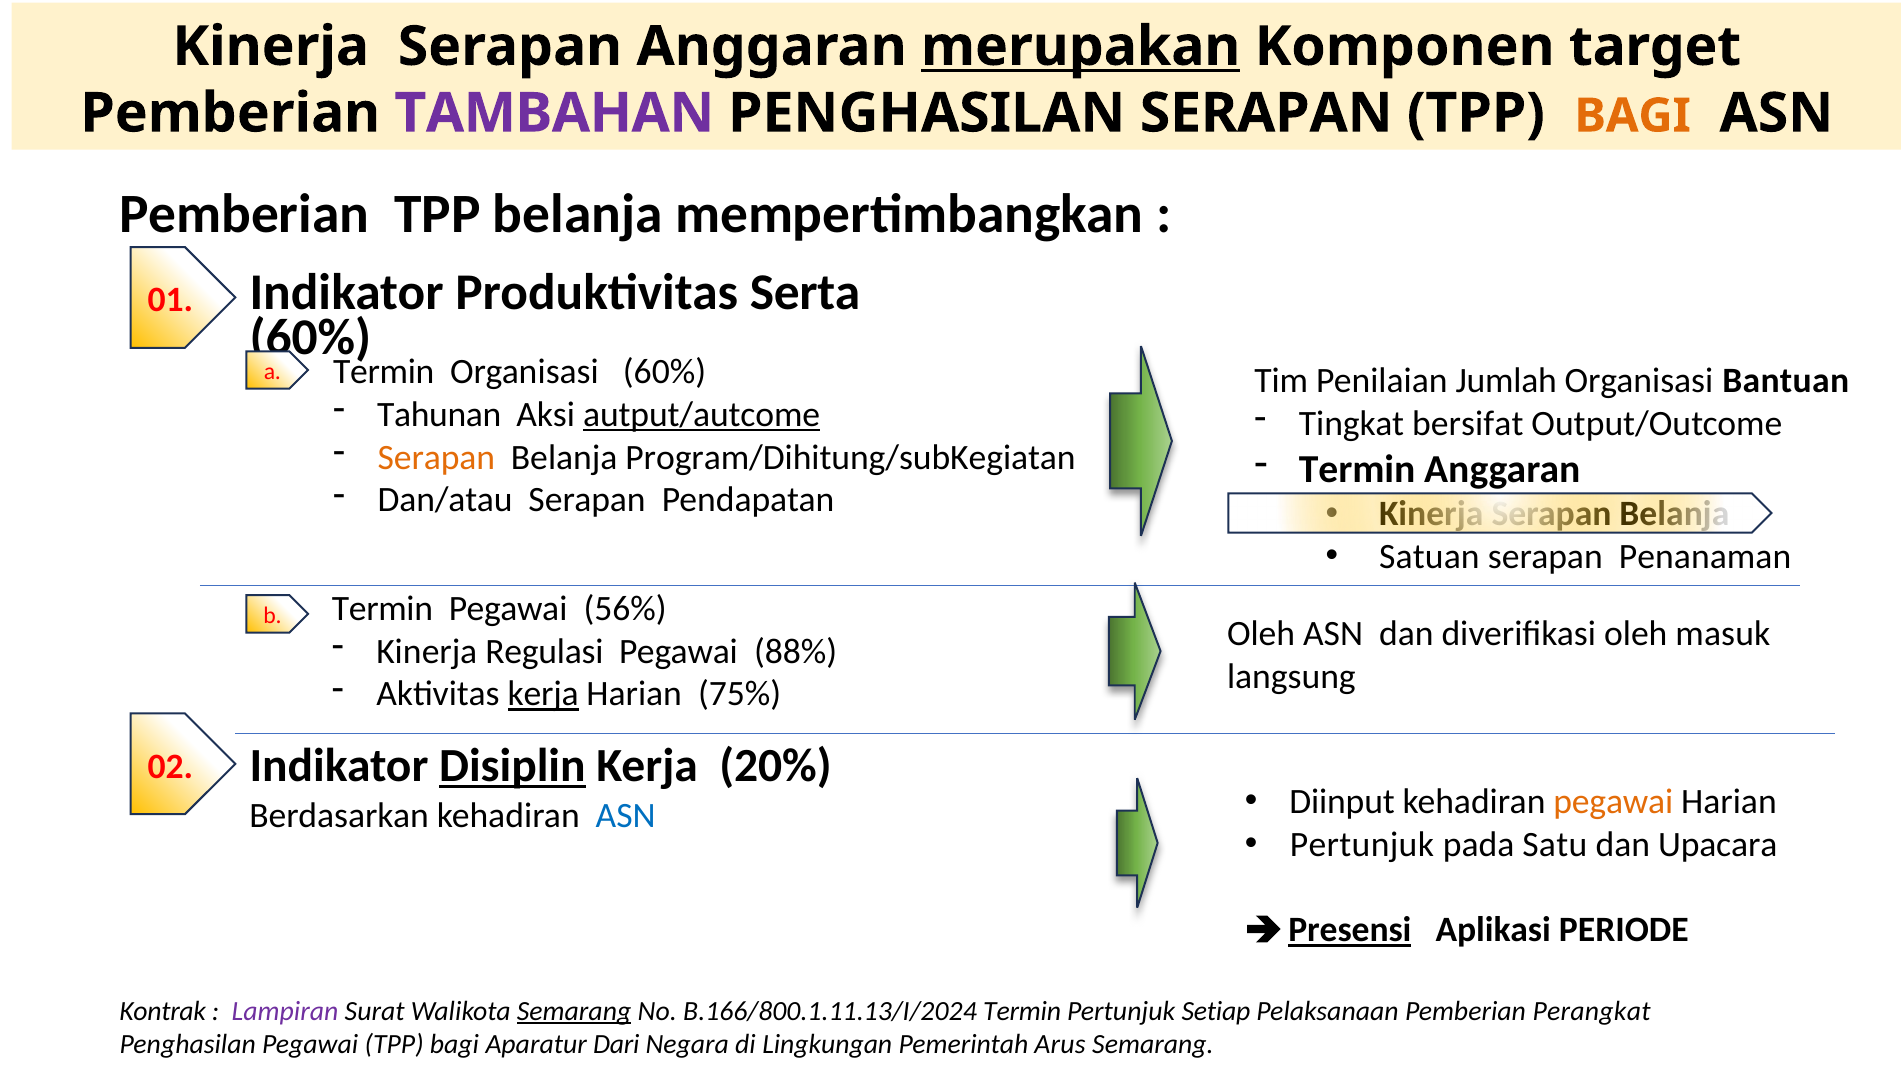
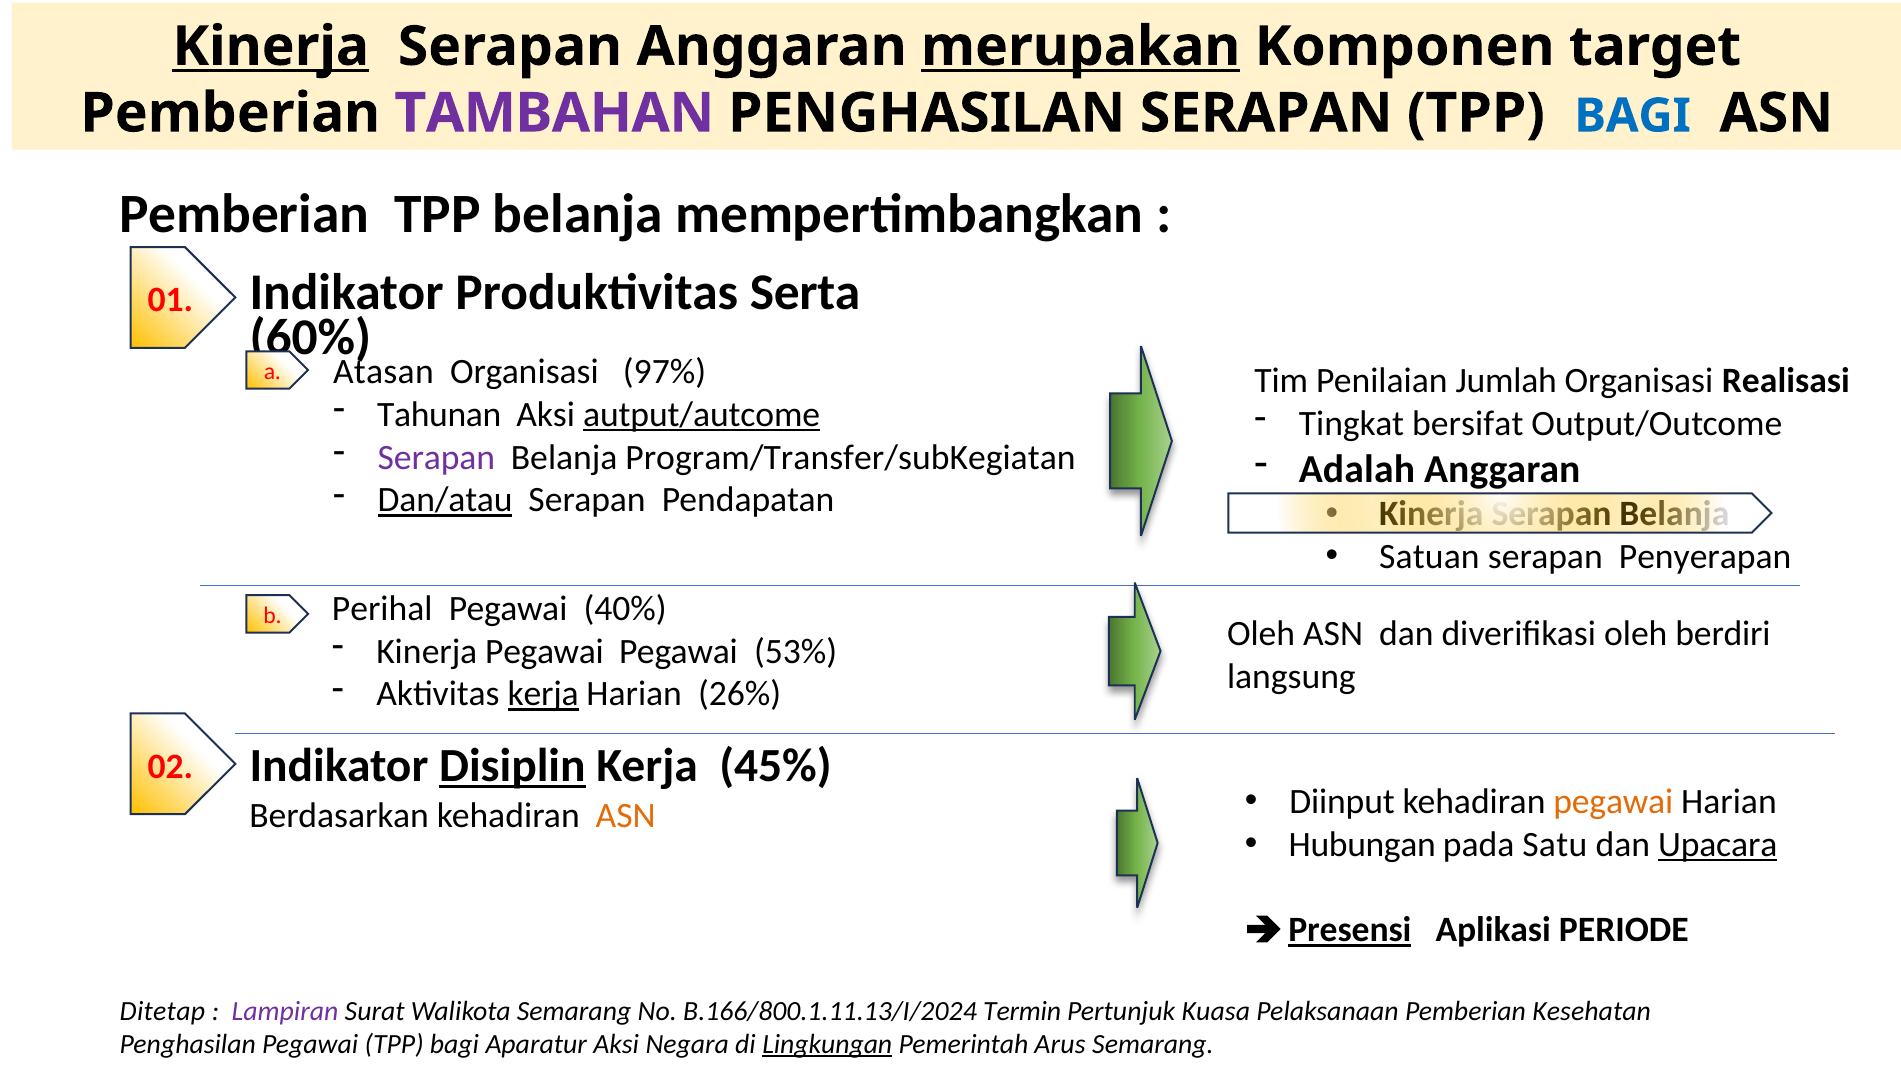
Kinerja underline: none -> present (271, 47)
BAGI colour: orange -> blue (1633, 116)
a Termin: Termin -> Atasan (383, 372)
Organisasi 60%: 60% -> 97% (664, 372)
Bantuan: Bantuan -> Realisasi (1786, 381)
Serapan colour: orange -> purple (436, 458)
Program/Dihitung/subKegiatan: Program/Dihitung/subKegiatan -> Program/Transfer/subKegiatan (850, 458)
Termin: Termin -> Adalah (1357, 469)
Dan/atau underline: none -> present (445, 500)
Penanaman: Penanaman -> Penyerapan (1705, 557)
Termin: Termin -> Perihal (382, 609)
56%: 56% -> 40% (625, 609)
masuk: masuk -> berdiri (1723, 634)
Kinerja Regulasi: Regulasi -> Pegawai (544, 652)
88%: 88% -> 53% (796, 652)
75%: 75% -> 26% (740, 694)
20%: 20% -> 45% (776, 766)
ASN colour: blue -> orange (626, 816)
Pertunjuk: Pertunjuk -> Hubungan (1362, 845)
Upacara underline: none -> present (1718, 845)
Kontrak: Kontrak -> Ditetap (162, 1011)
Semarang underline: present -> none (574, 1011)
Setiap: Setiap -> Kuasa (1216, 1011)
Perangkat: Perangkat -> Kesehatan (1592, 1011)
Aparatur Dari: Dari -> Aksi (616, 1044)
Lingkungan underline: none -> present (827, 1044)
